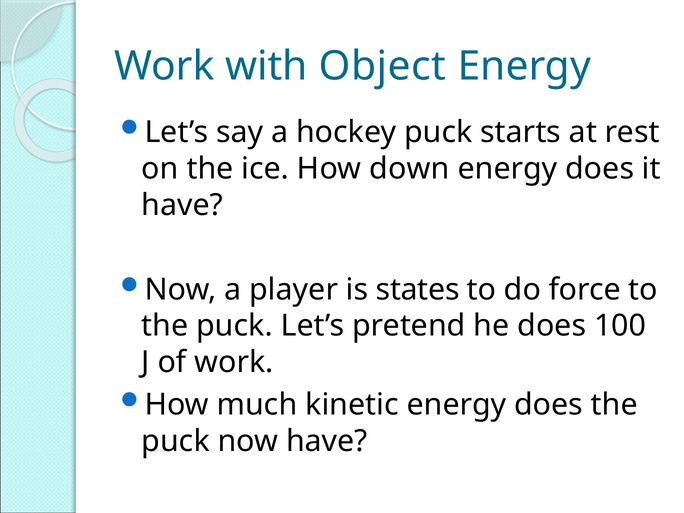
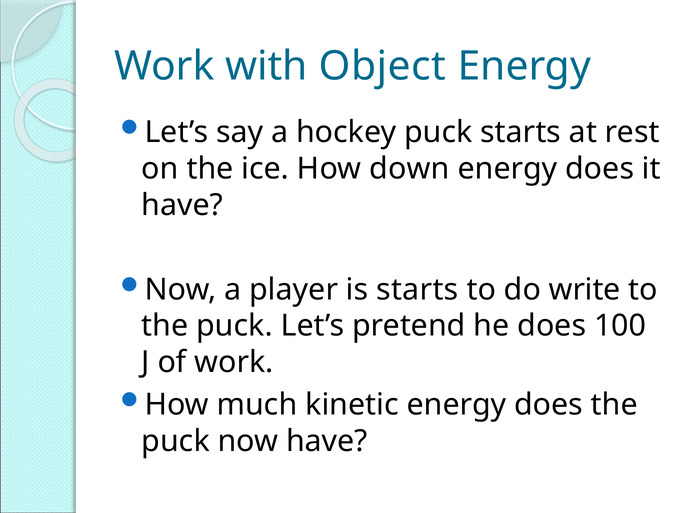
is states: states -> starts (417, 289)
force: force -> write (585, 289)
